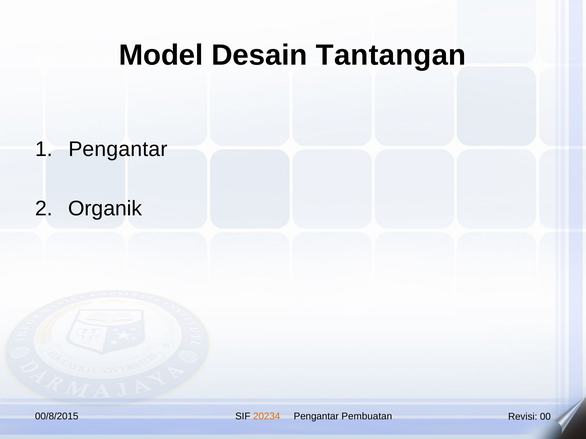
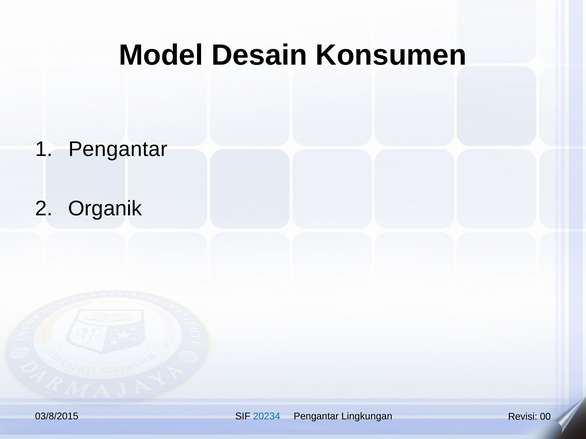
Tantangan: Tantangan -> Konsumen (391, 55)
00/8/2015: 00/8/2015 -> 03/8/2015 (57, 417)
20234 colour: orange -> blue (267, 417)
Pembuatan: Pembuatan -> Lingkungan (367, 417)
